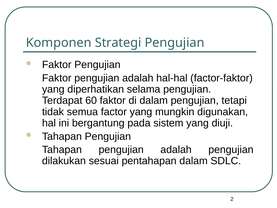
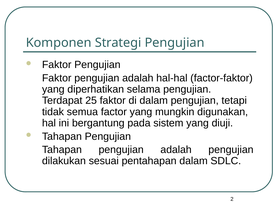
60: 60 -> 25 (91, 100)
